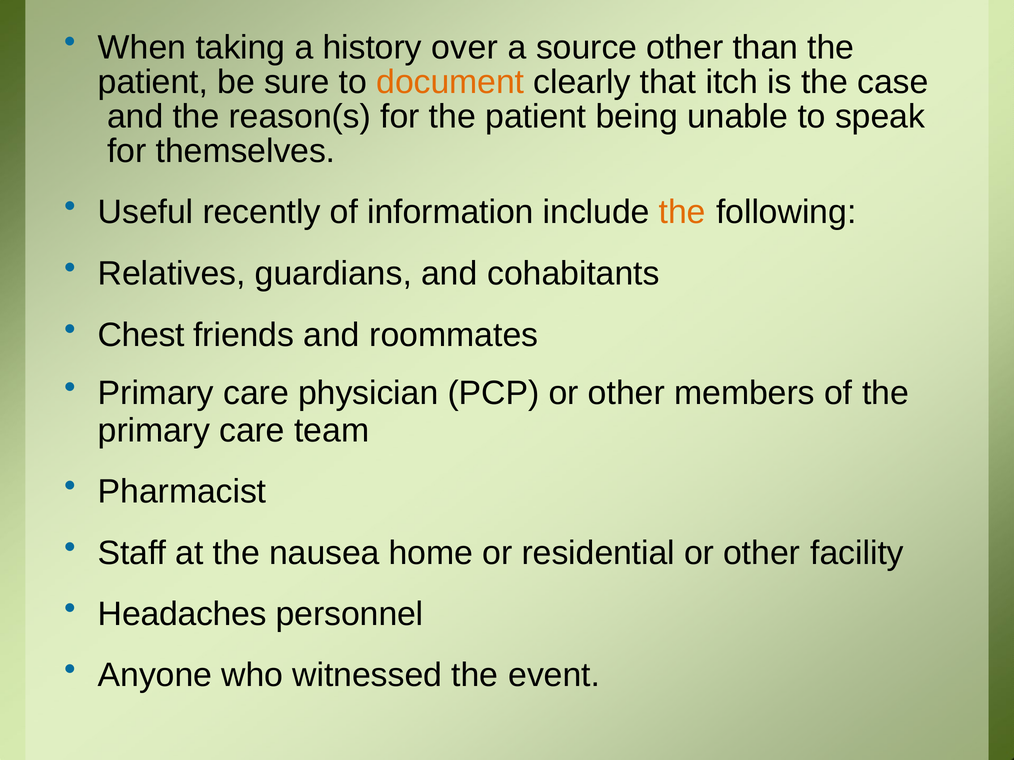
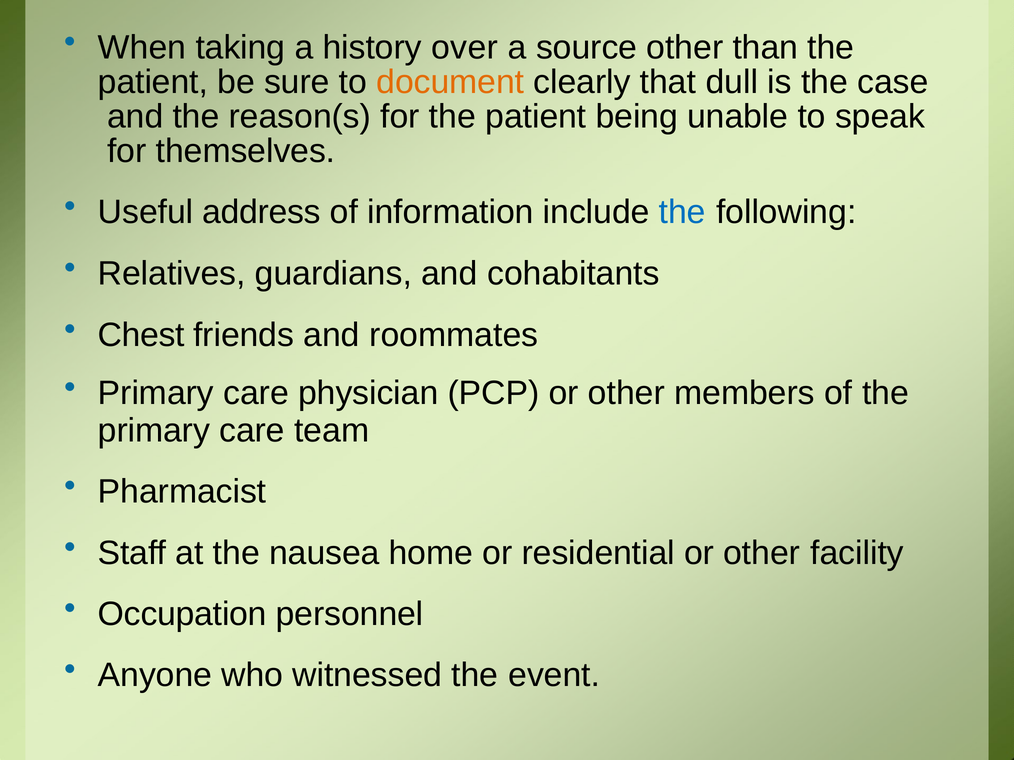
itch: itch -> dull (732, 82)
recently: recently -> address (262, 212)
the colour: orange -> blue (682, 212)
Headaches: Headaches -> Occupation (182, 614)
